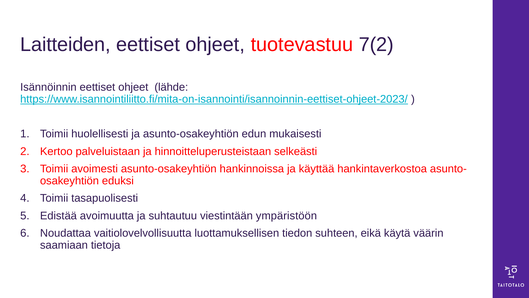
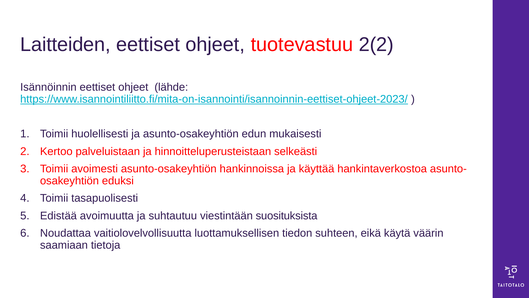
7(2: 7(2 -> 2(2 (376, 44)
ympäristöön: ympäristöön -> suosituksista (287, 215)
